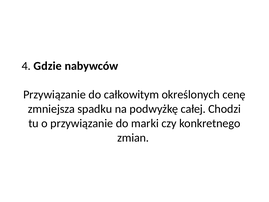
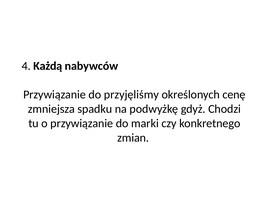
Gdzie: Gdzie -> Każdą (48, 66)
całkowitym: całkowitym -> przyjęliśmy (131, 95)
całej: całej -> gdyż (193, 109)
